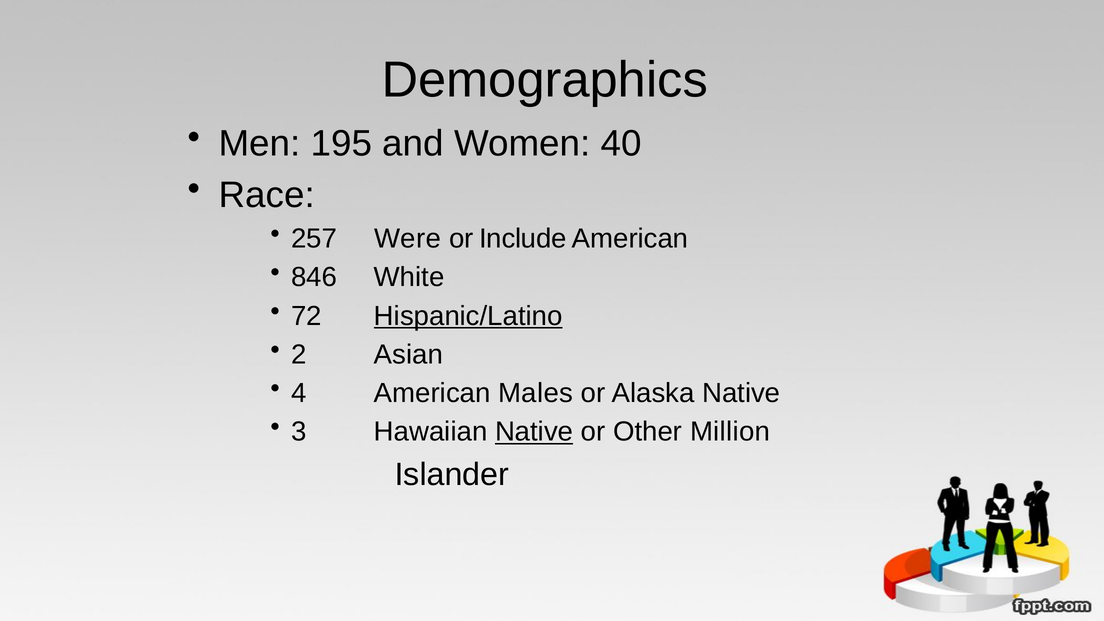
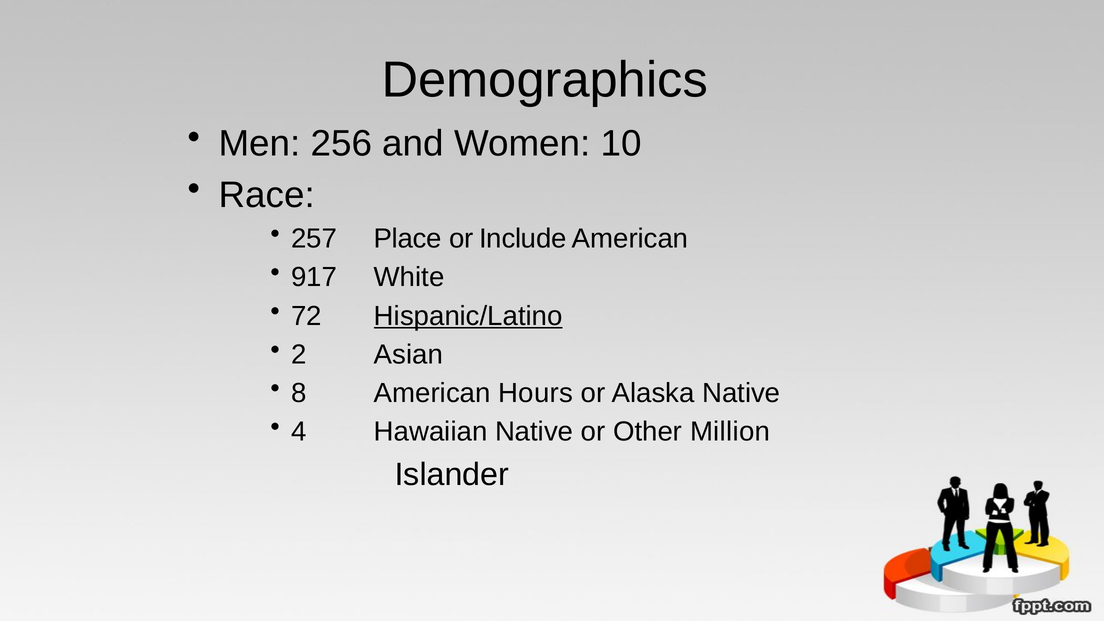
195: 195 -> 256 (341, 144)
40: 40 -> 10 (621, 144)
Were: Were -> Place (408, 239)
846: 846 -> 917 (314, 277)
4: 4 -> 8 (299, 393)
Males: Males -> Hours (536, 393)
3: 3 -> 4 (299, 432)
Native underline: present -> none (534, 432)
